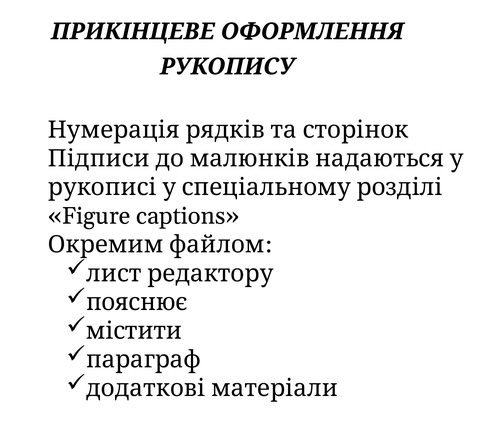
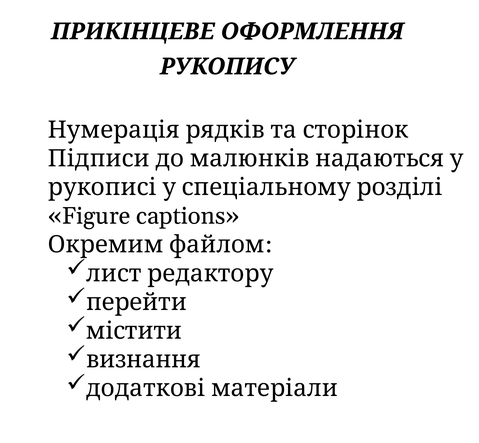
пояснює: пояснює -> перейти (137, 302)
параграф: параграф -> визнання (143, 360)
